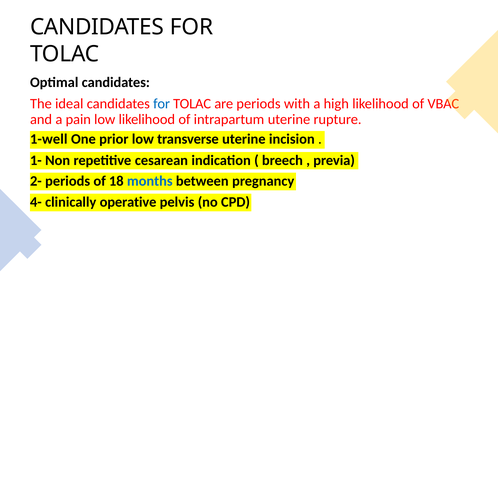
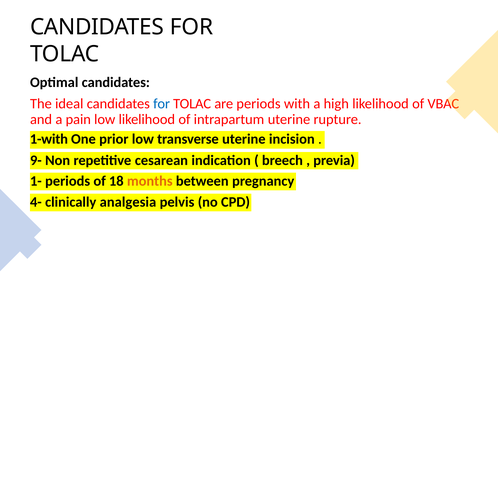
1-well: 1-well -> 1-with (49, 139)
1-: 1- -> 9- (36, 160)
2-: 2- -> 1- (36, 181)
months colour: blue -> orange (150, 181)
operative: operative -> analgesia (128, 202)
